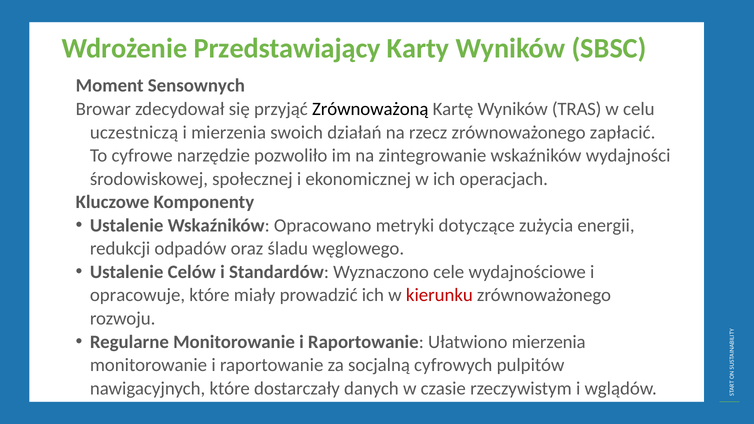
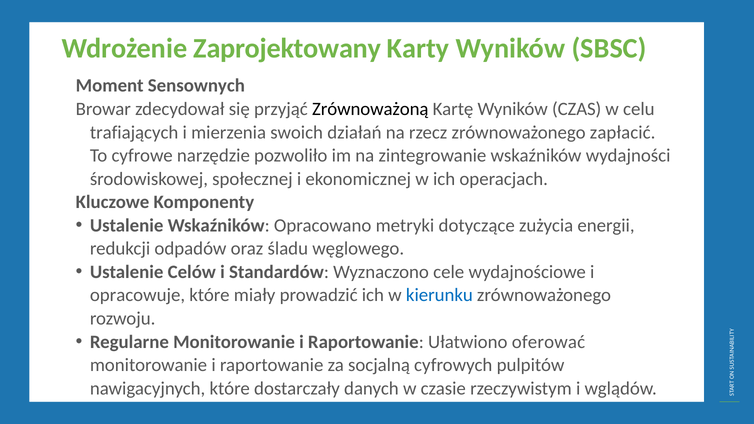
Przedstawiający: Przedstawiający -> Zaprojektowany (287, 48)
TRAS: TRAS -> CZAS (577, 109)
uczestniczą: uczestniczą -> trafiających (134, 132)
kierunku colour: red -> blue (439, 295)
Ułatwiono mierzenia: mierzenia -> oferować (548, 342)
